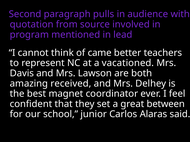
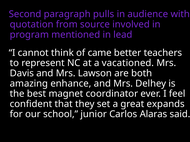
received: received -> enhance (71, 84)
between: between -> expands (166, 104)
